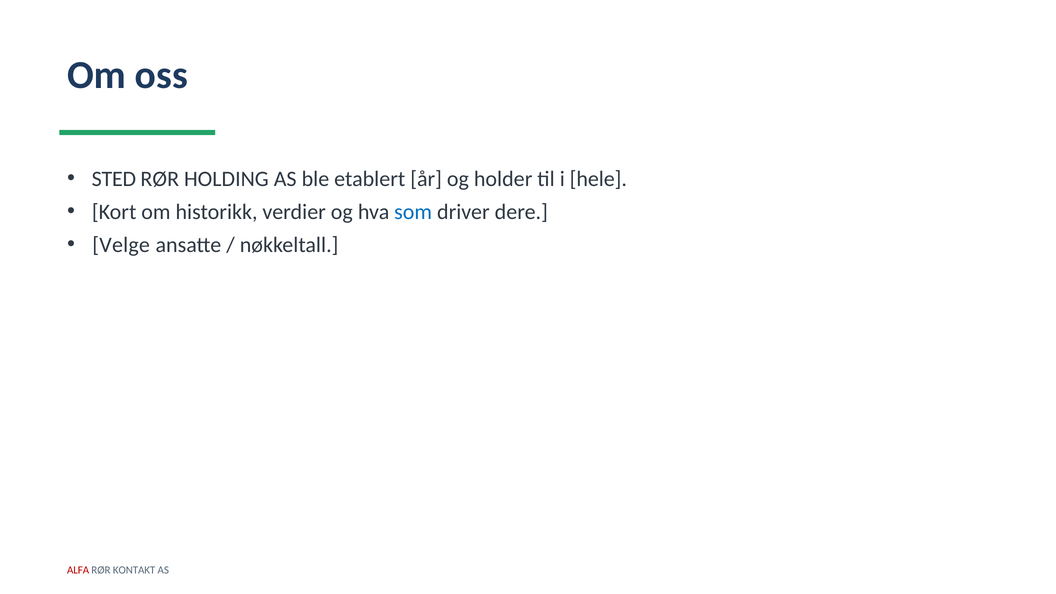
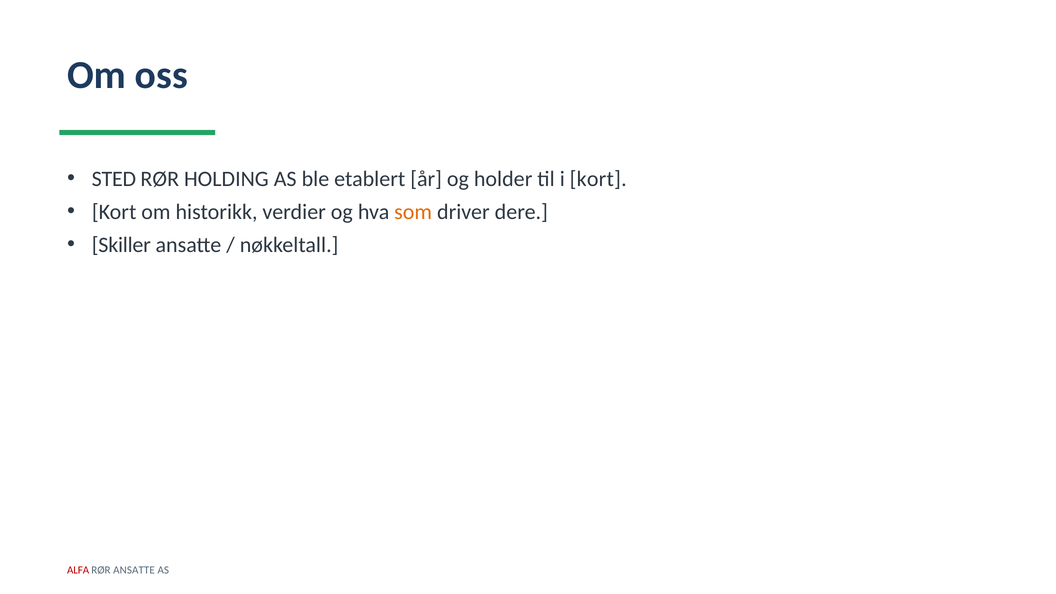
i hele: hele -> kort (598, 179)
som colour: blue -> orange (413, 212)
Velge: Velge -> Skiller (121, 245)
RØR KONTAKT: KONTAKT -> ANSATTE (134, 570)
